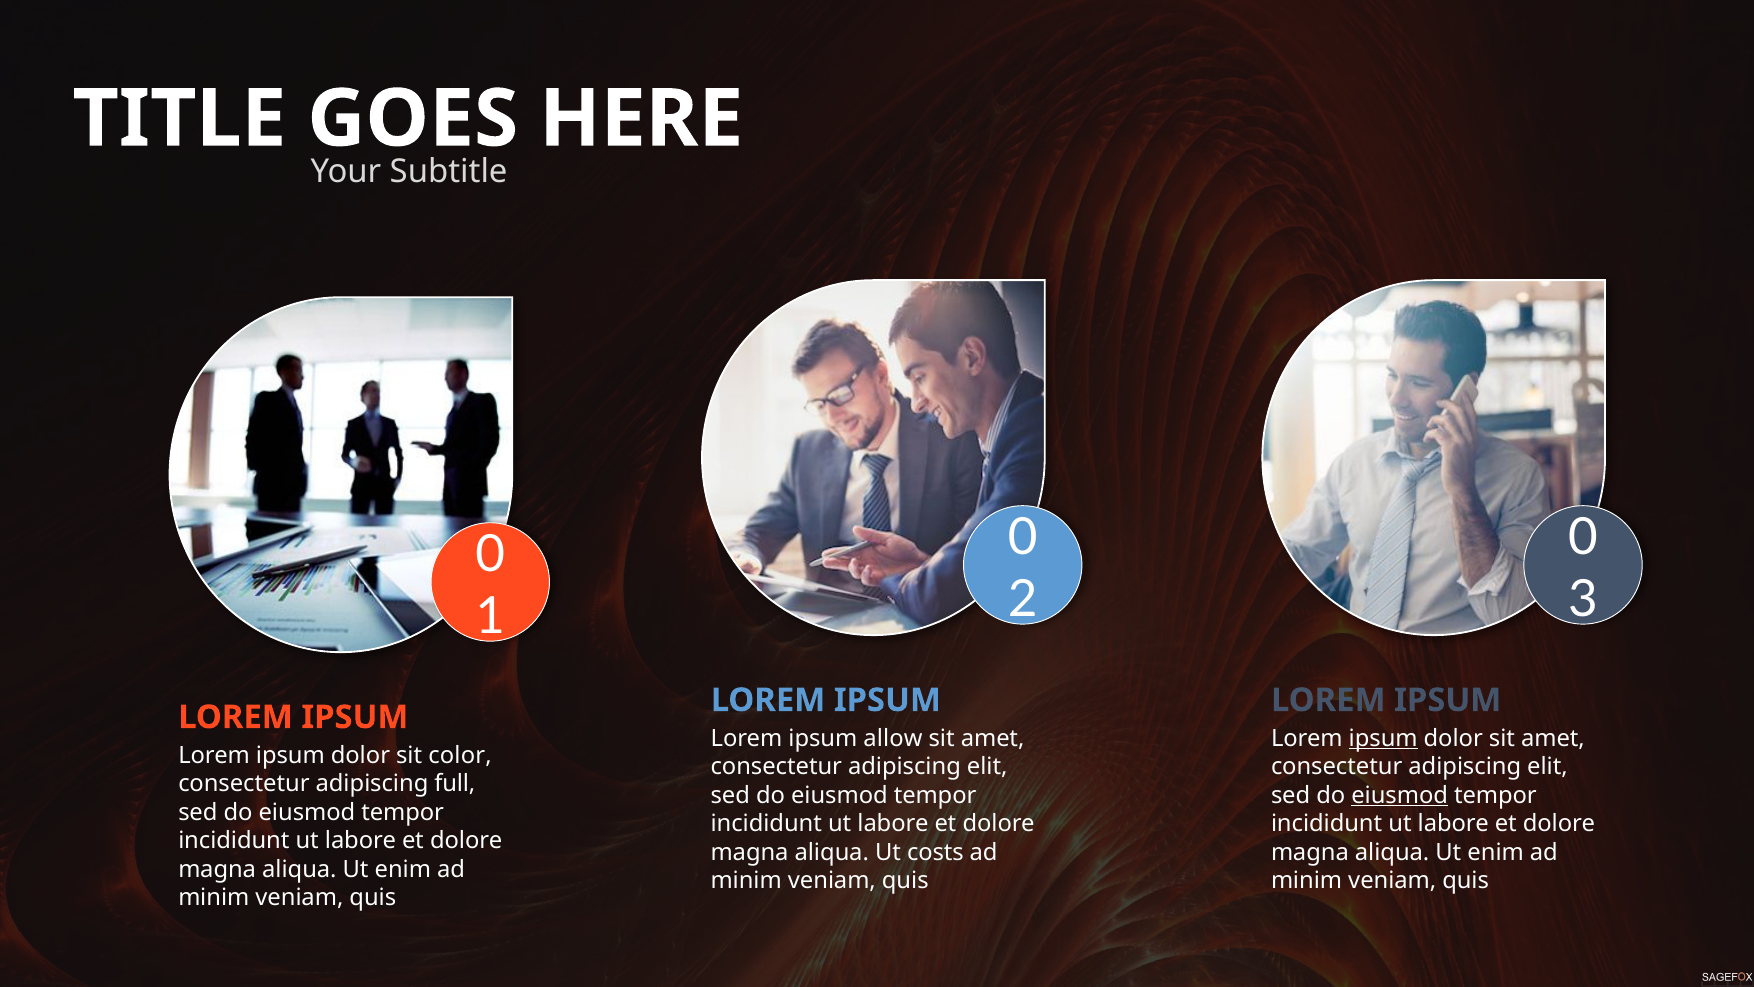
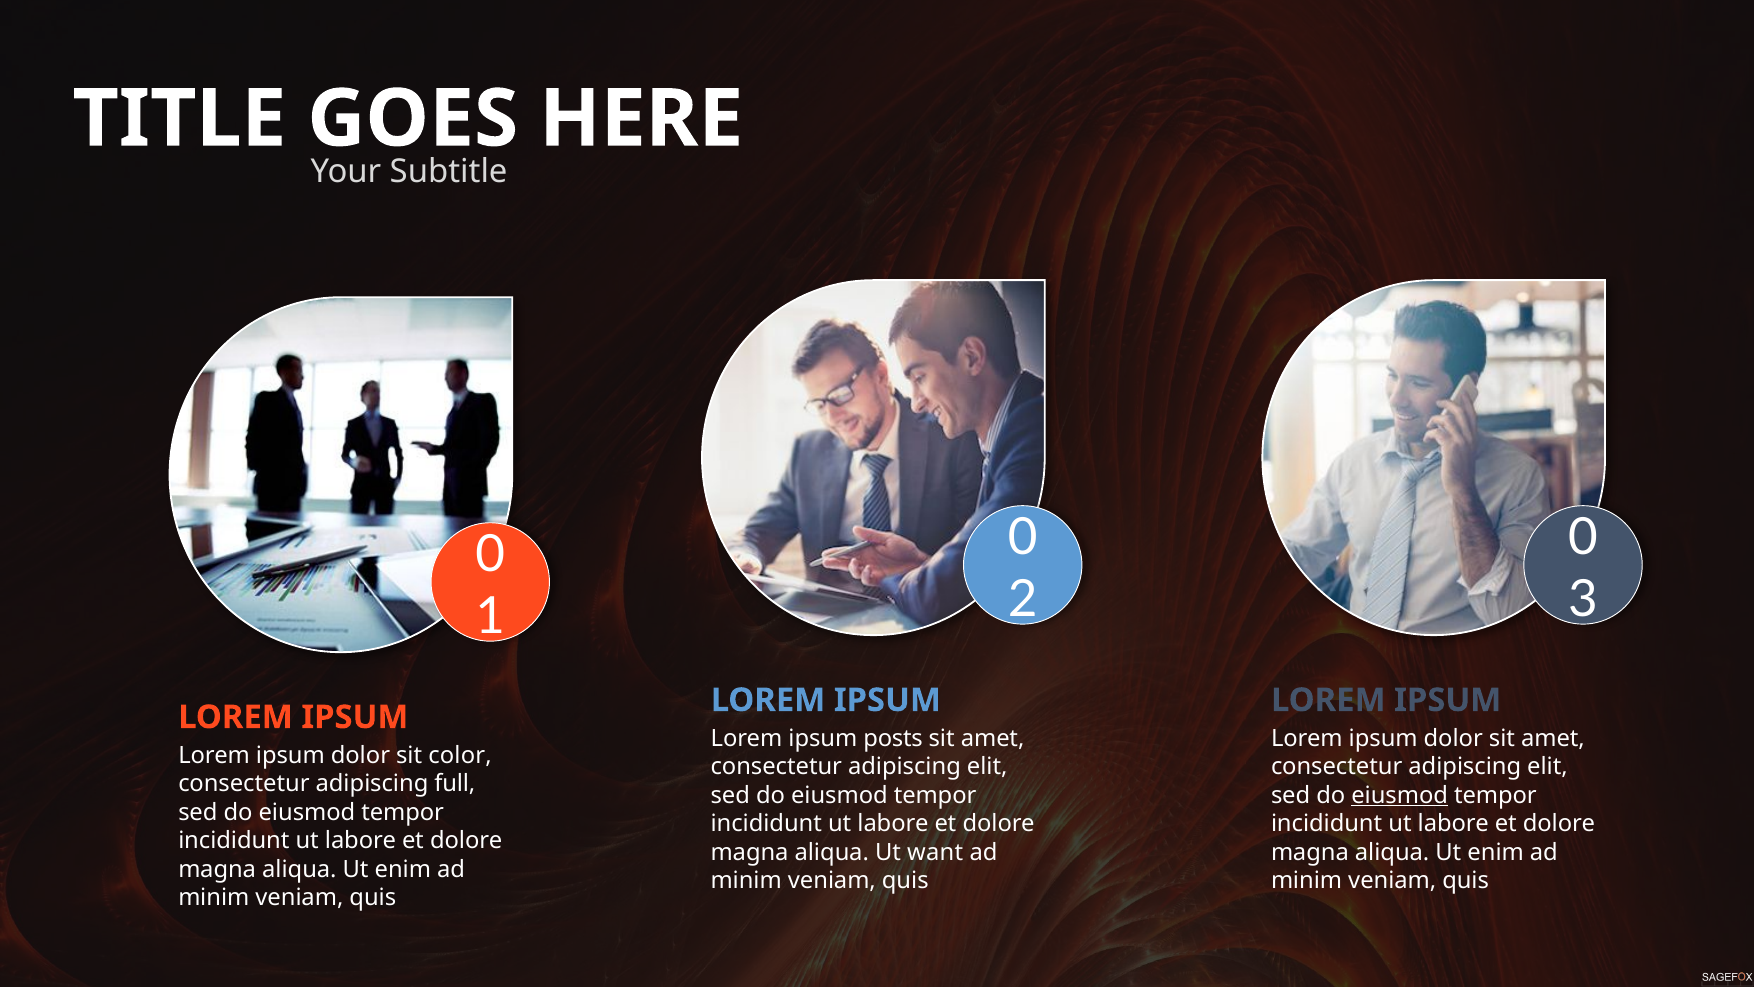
allow: allow -> posts (893, 738)
ipsum underline: present -> none (1383, 738)
costs: costs -> want (935, 852)
